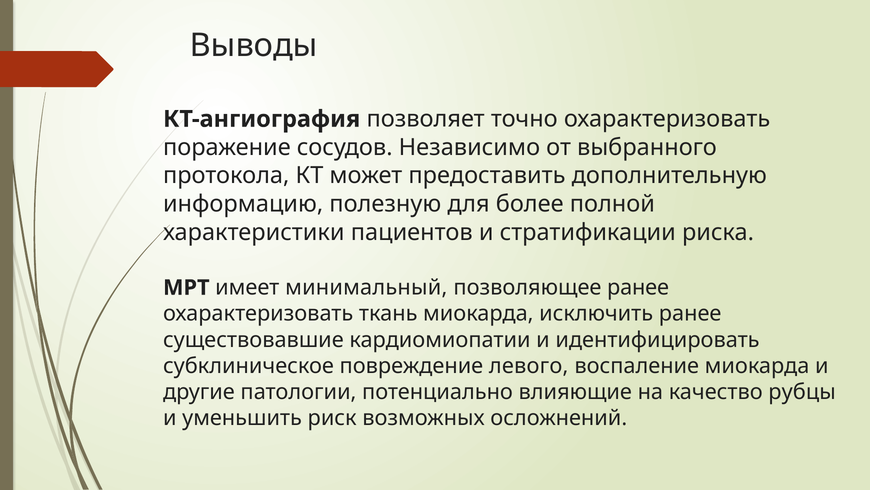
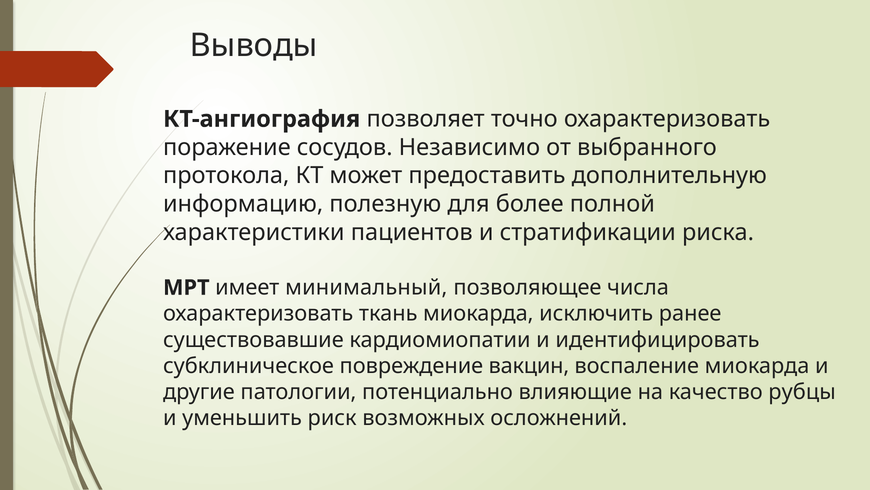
позволяющее ранее: ранее -> числа (638, 287)
левого: левого -> вакцин (529, 366)
